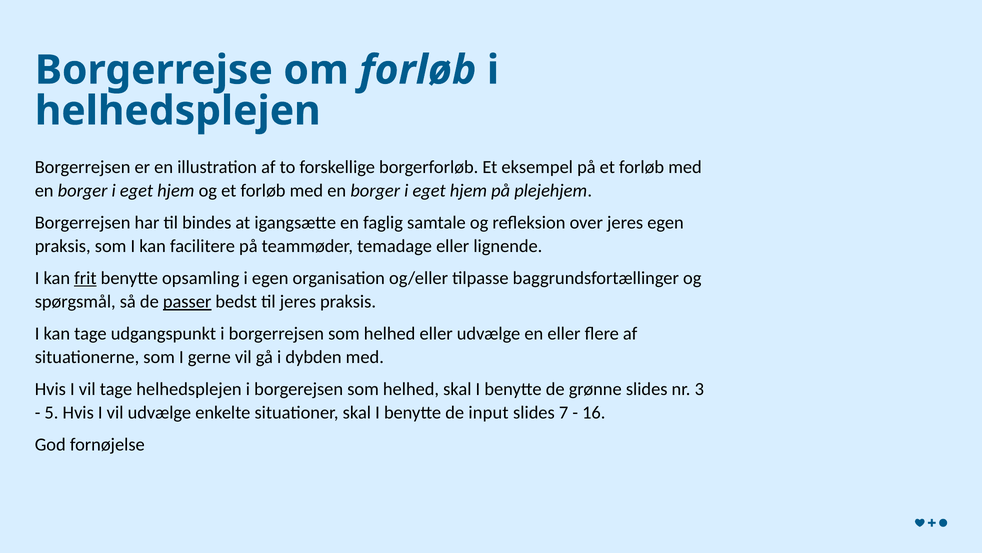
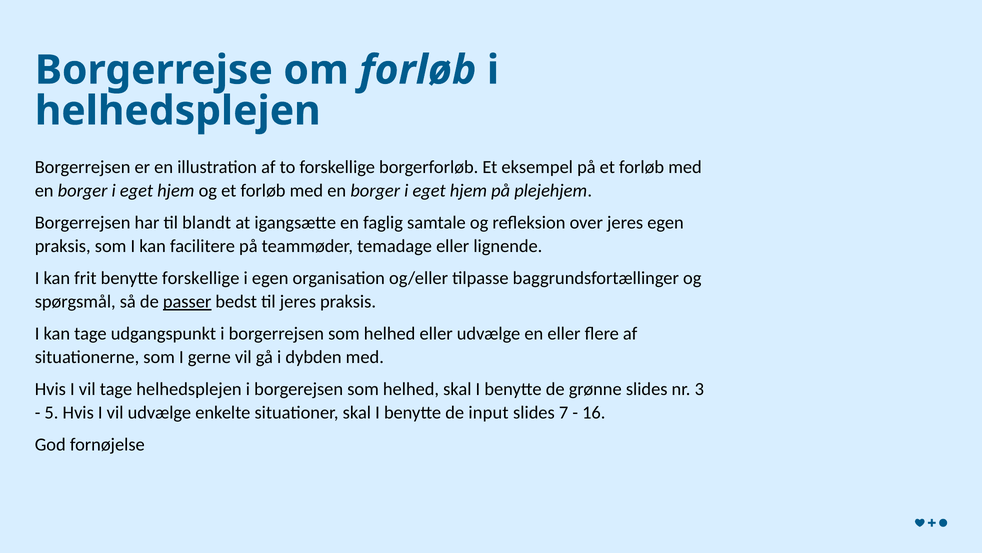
bindes: bindes -> blandt (207, 222)
frit underline: present -> none (85, 278)
benytte opsamling: opsamling -> forskellige (201, 278)
